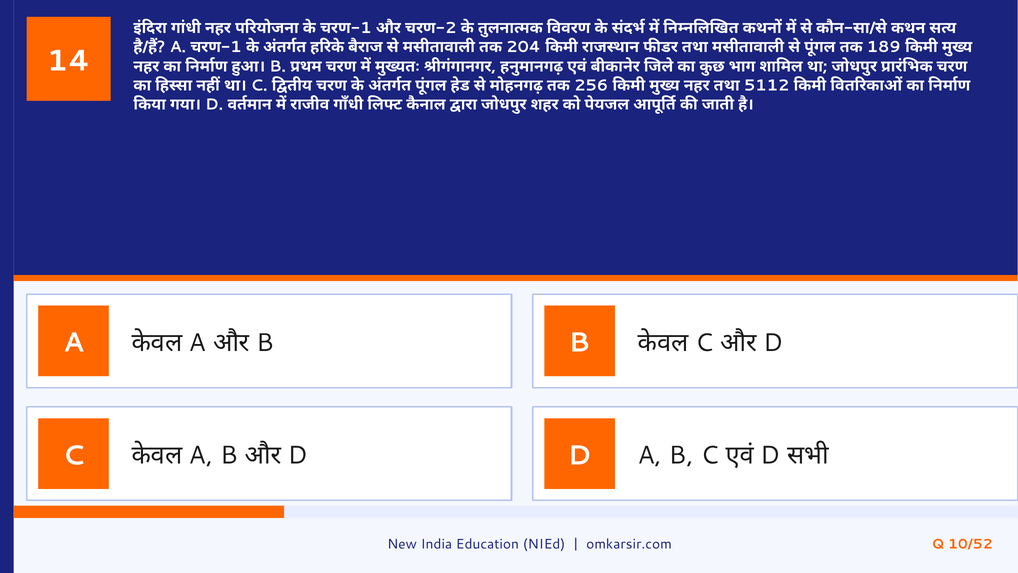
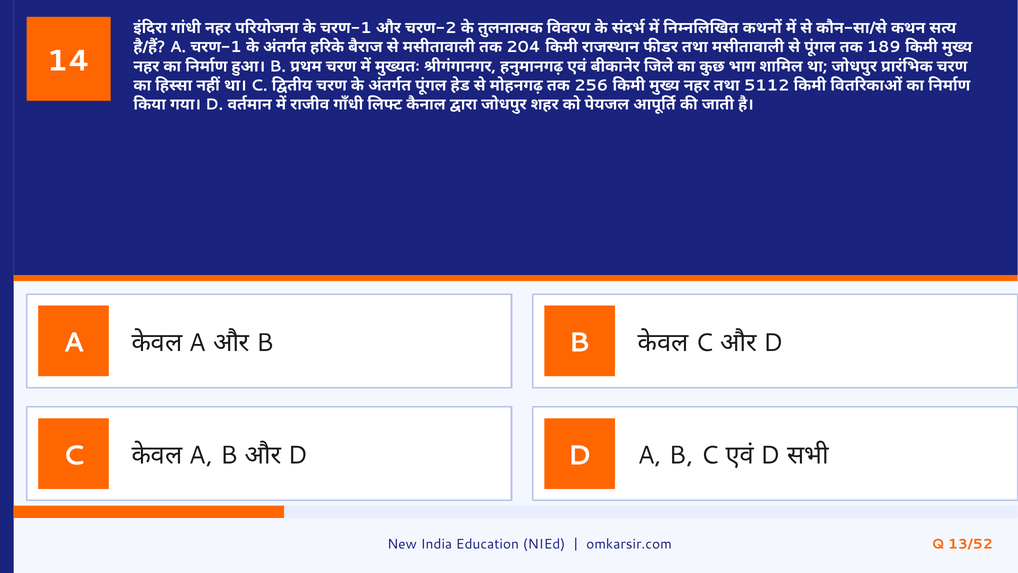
10/52: 10/52 -> 13/52 (970, 544)
